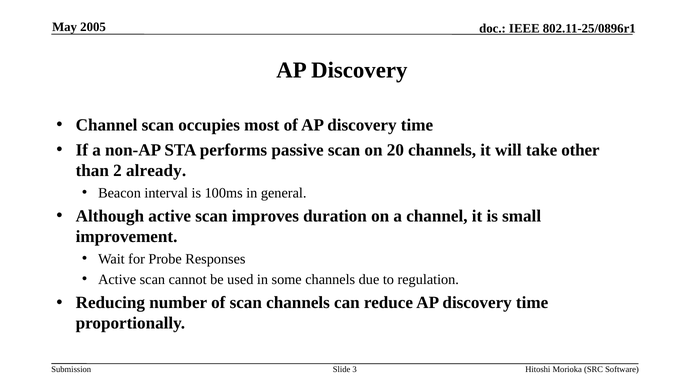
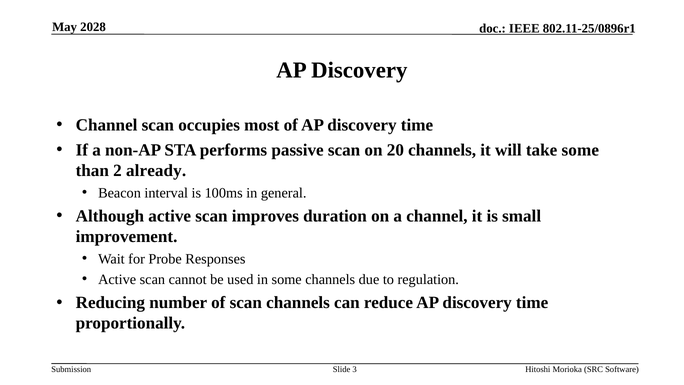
2005: 2005 -> 2028 (93, 27)
take other: other -> some (580, 150)
